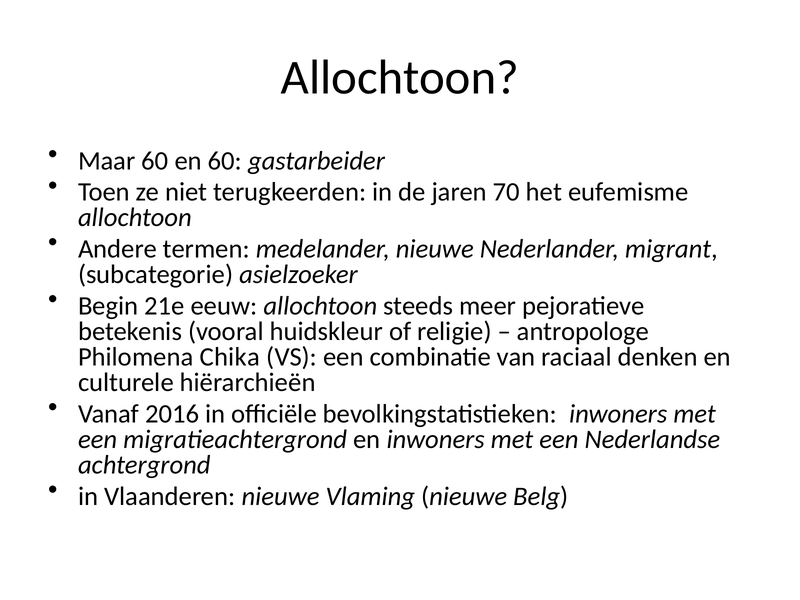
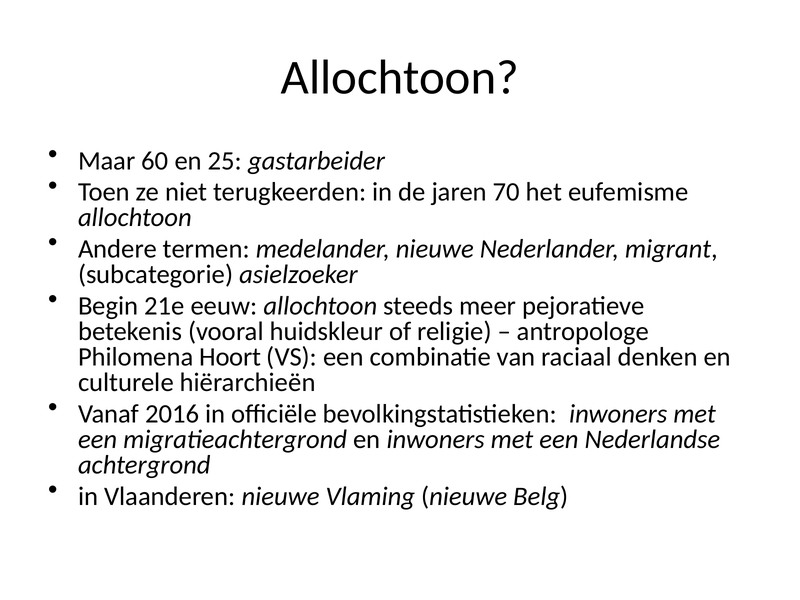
en 60: 60 -> 25 (225, 161)
Chika: Chika -> Hoort (230, 357)
